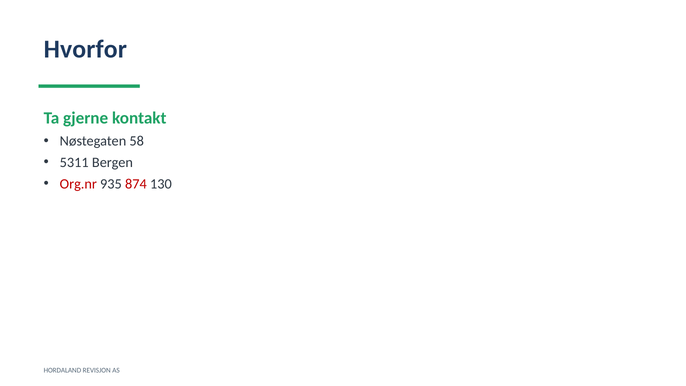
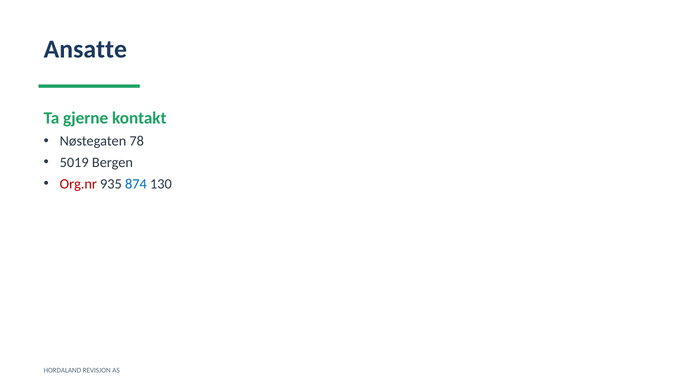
Hvorfor: Hvorfor -> Ansatte (85, 49)
58: 58 -> 78 (137, 141)
5311: 5311 -> 5019 (74, 163)
874 colour: red -> blue (136, 184)
